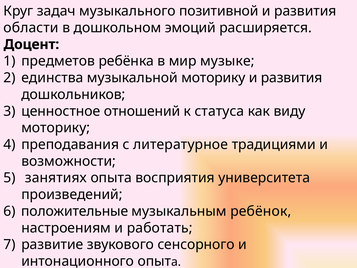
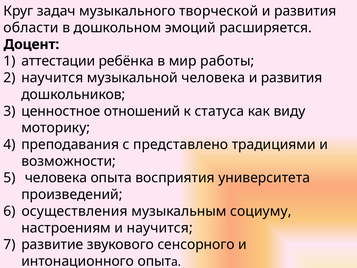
позитивной: позитивной -> творческой (219, 11)
предметов: предметов -> аттестации (58, 61)
музыке: музыке -> работы (227, 61)
единства: единства -> научится (52, 78)
музыкальной моторику: моторику -> человека (213, 78)
литературное: литературное -> представлено (181, 144)
занятиях: занятиях -> человека (56, 178)
положительные: положительные -> осуществления (75, 211)
ребёнок: ребёнок -> социуму (261, 211)
и работать: работать -> научится (160, 228)
